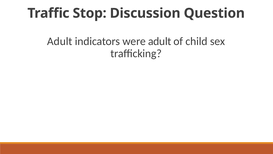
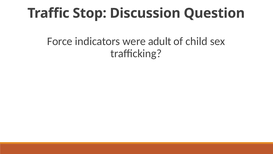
Adult: Adult -> Force (60, 41)
